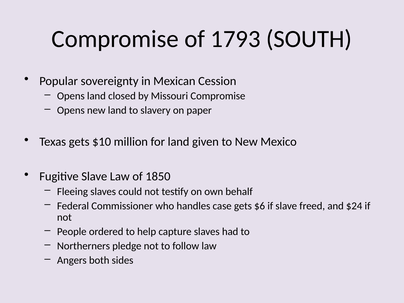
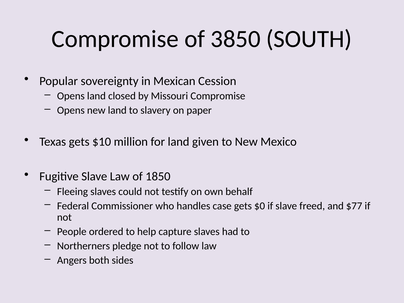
1793: 1793 -> 3850 (236, 39)
$6: $6 -> $0 (260, 206)
$24: $24 -> $77 (354, 206)
